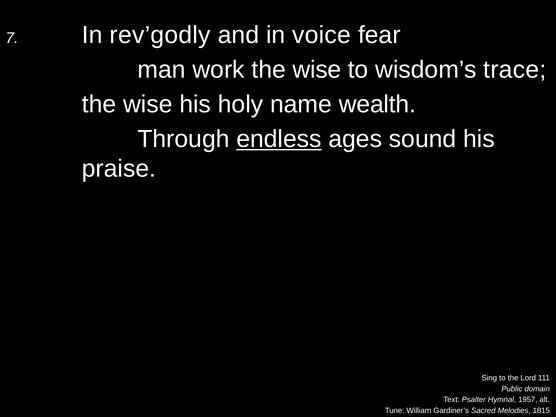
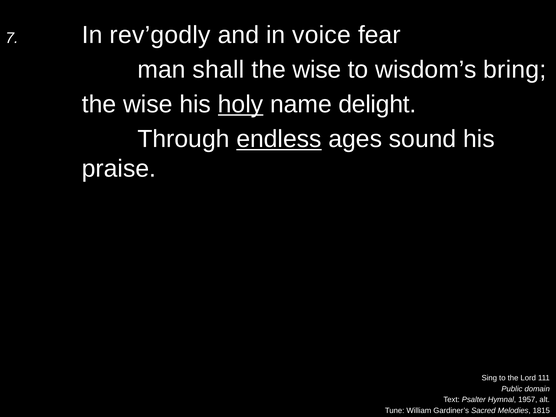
work: work -> shall (218, 70)
trace: trace -> bring (515, 70)
holy underline: none -> present (241, 104)
wealth: wealth -> delight (377, 104)
